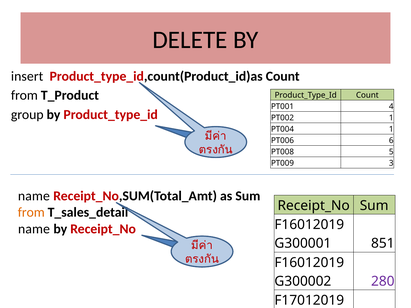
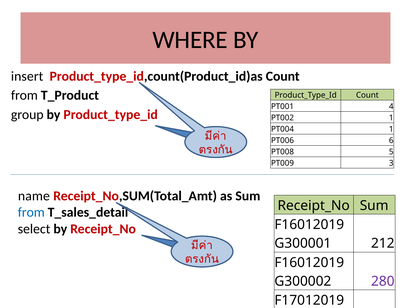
DELETE: DELETE -> WHERE (190, 40)
from colour: orange -> blue (31, 213)
name: name -> select (34, 229)
851: 851 -> 212 (383, 244)
